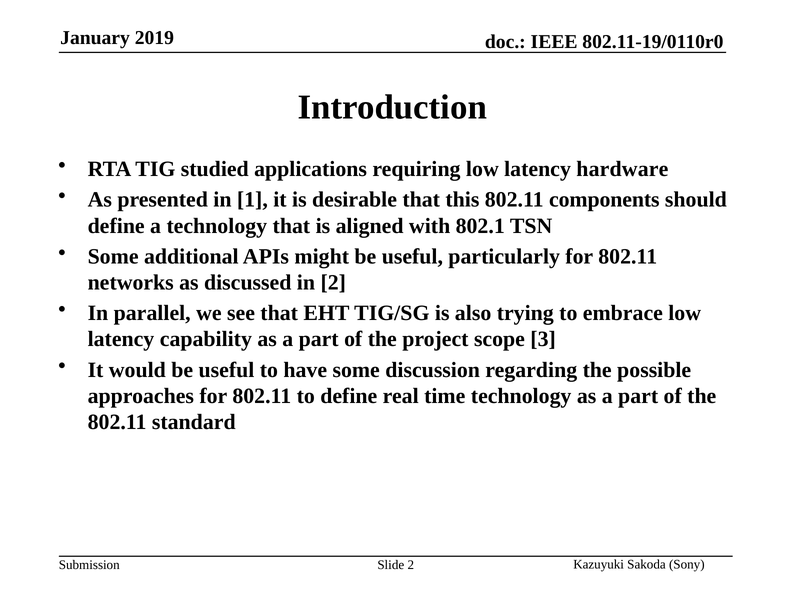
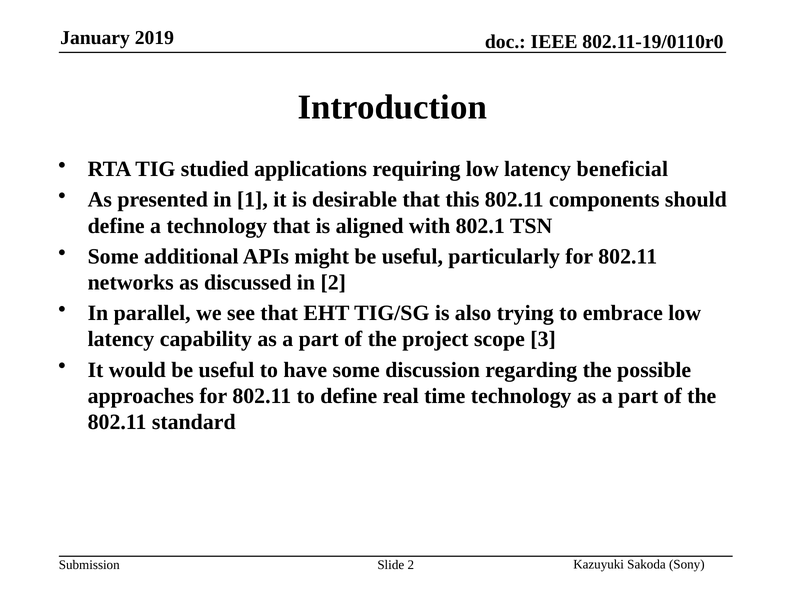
hardware: hardware -> beneficial (622, 169)
